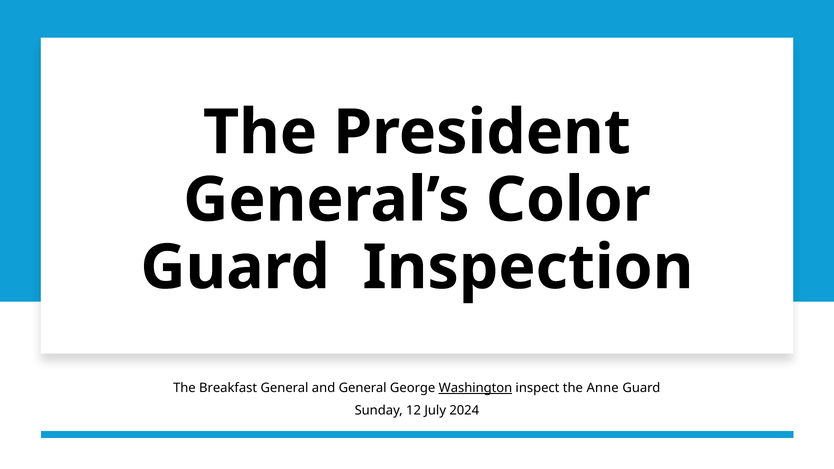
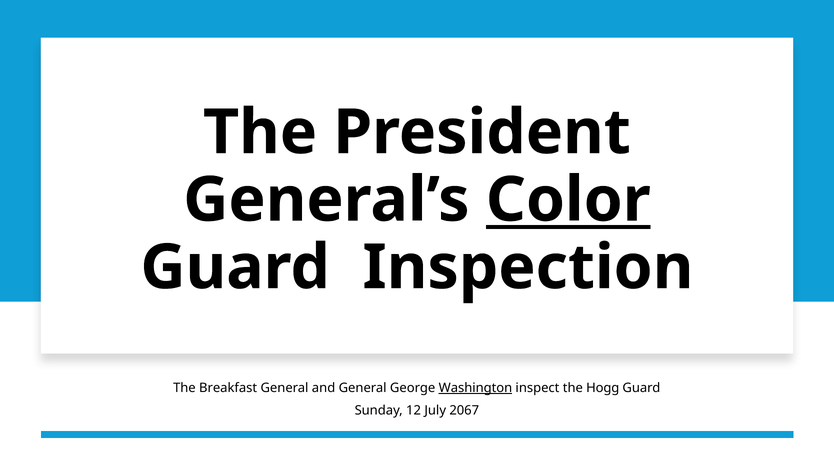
Color underline: none -> present (568, 200)
Anne: Anne -> Hogg (603, 388)
2024: 2024 -> 2067 (464, 411)
